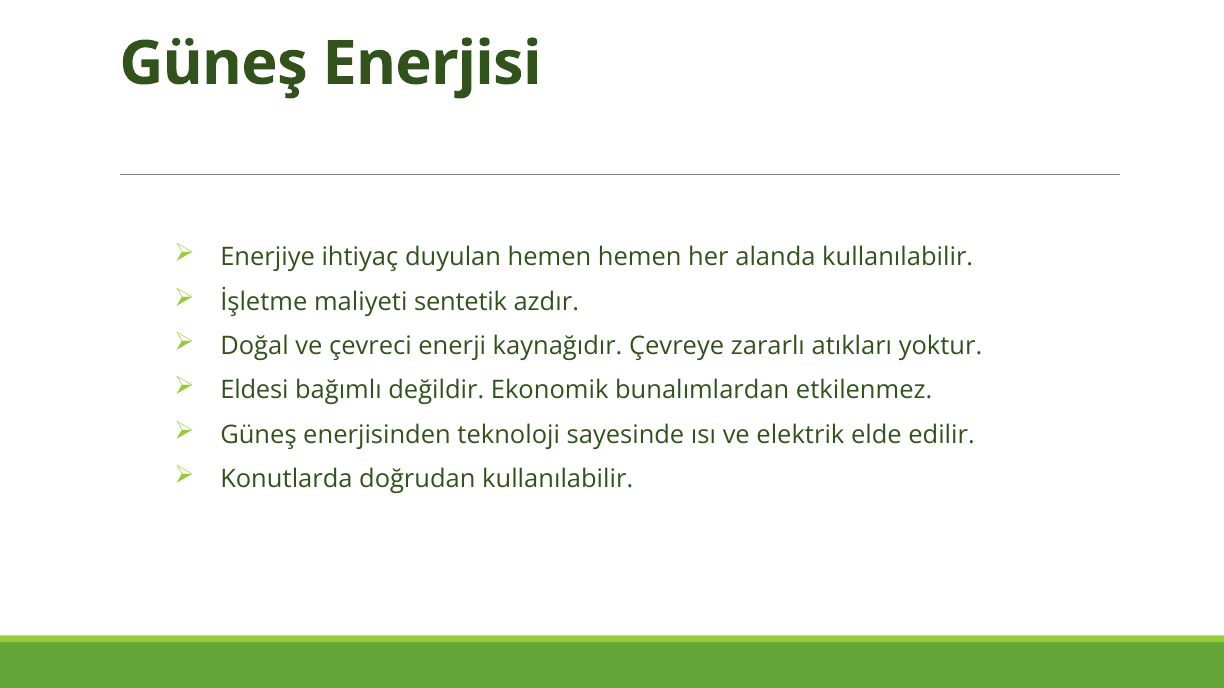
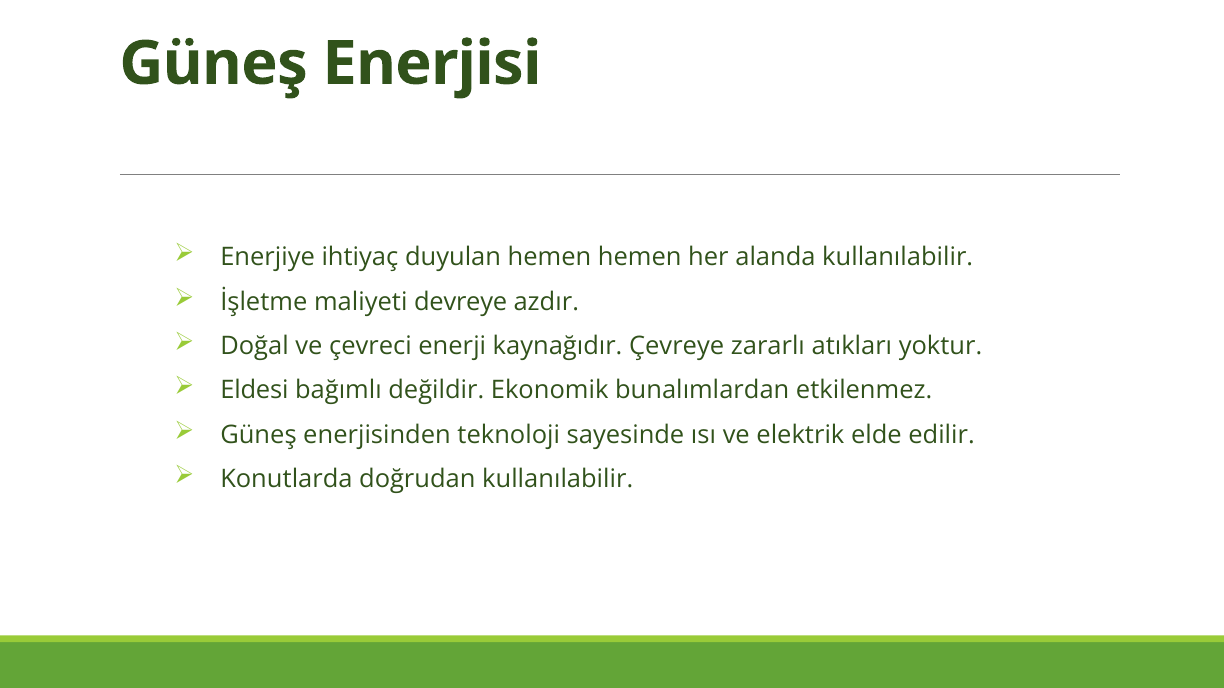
sentetik: sentetik -> devreye (461, 302)
